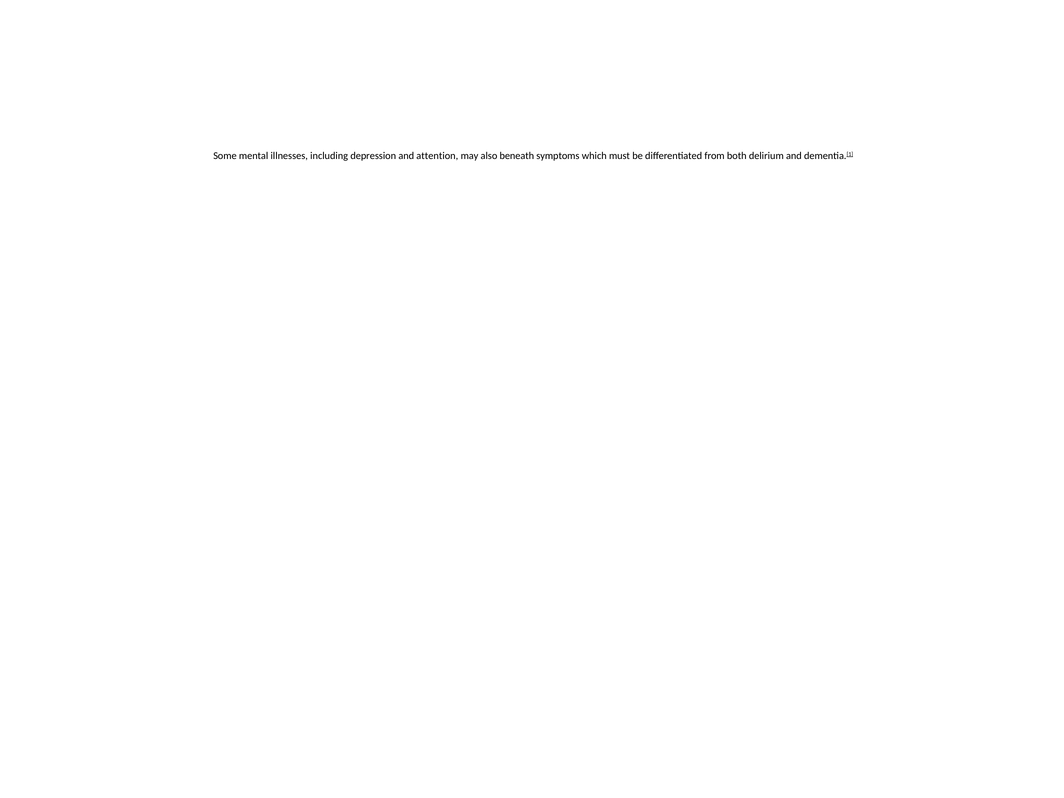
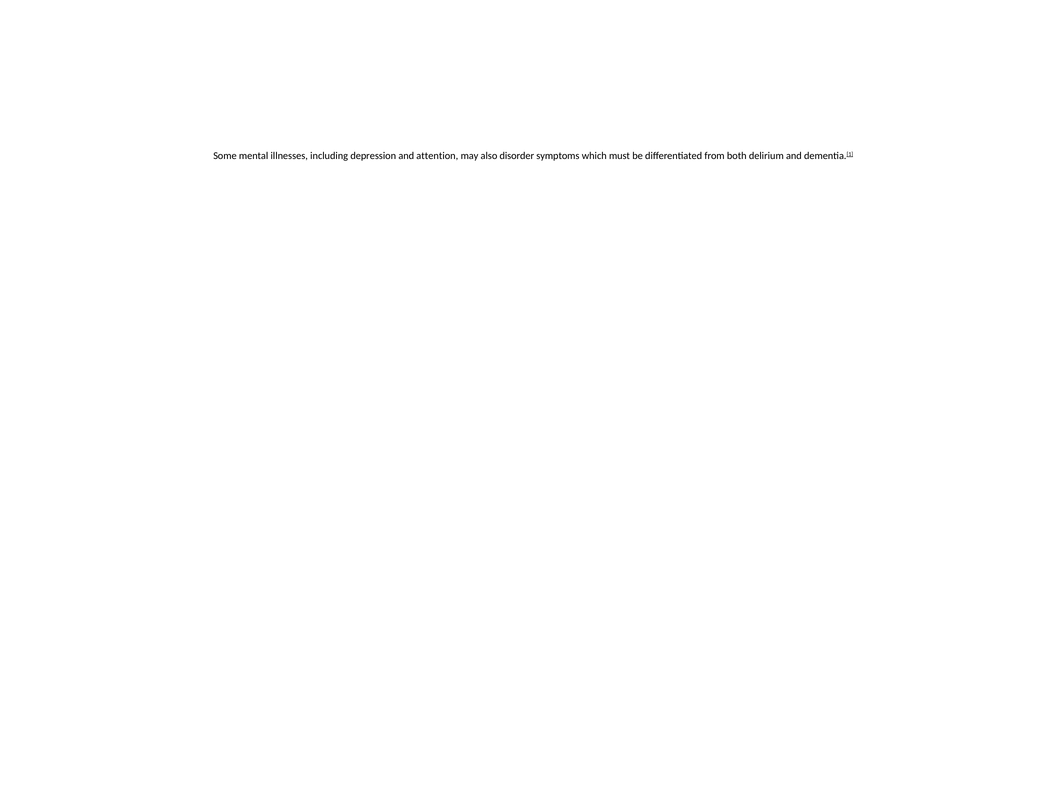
beneath: beneath -> disorder (517, 156)
